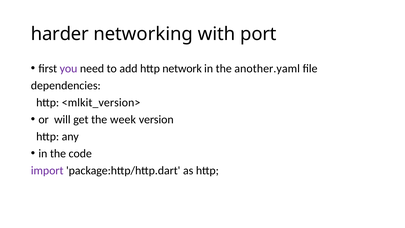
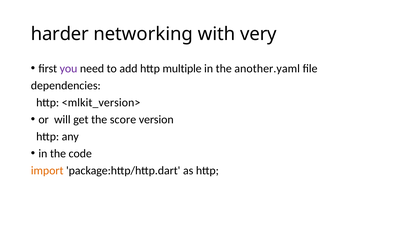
port: port -> very (258, 34)
network: network -> multiple (182, 68)
week: week -> score (123, 119)
import colour: purple -> orange (47, 170)
